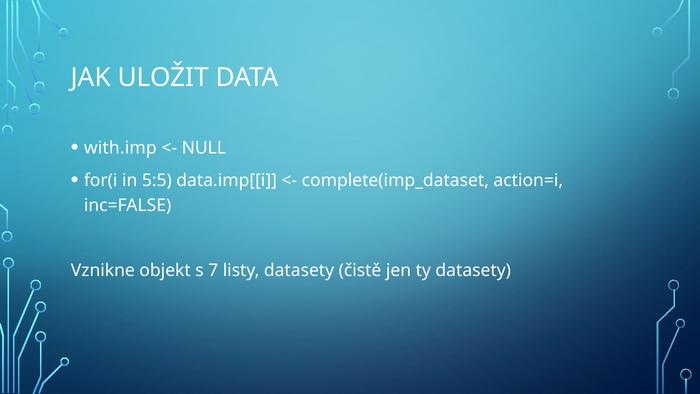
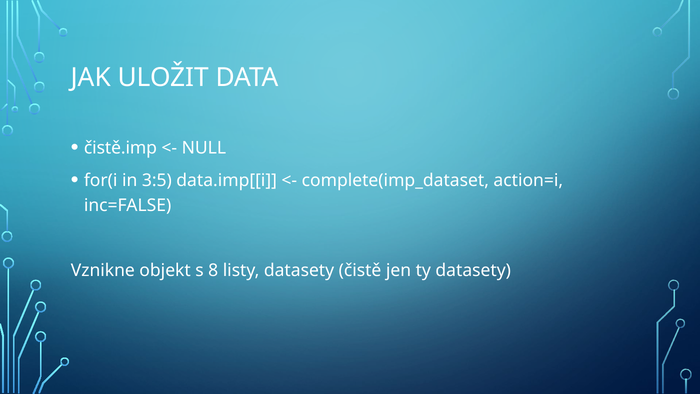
with.imp: with.imp -> čistě.imp (120, 148)
5:5: 5:5 -> 3:5 (157, 180)
7: 7 -> 8 (213, 270)
